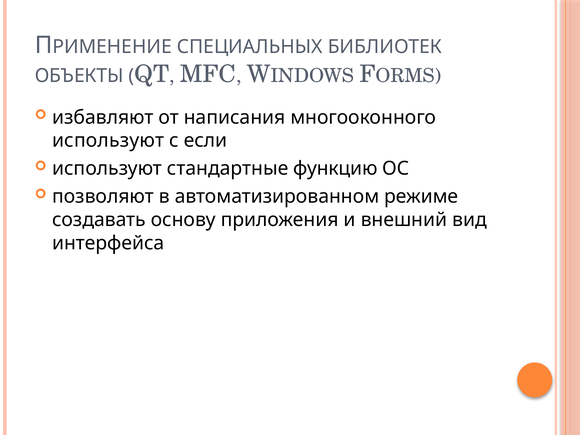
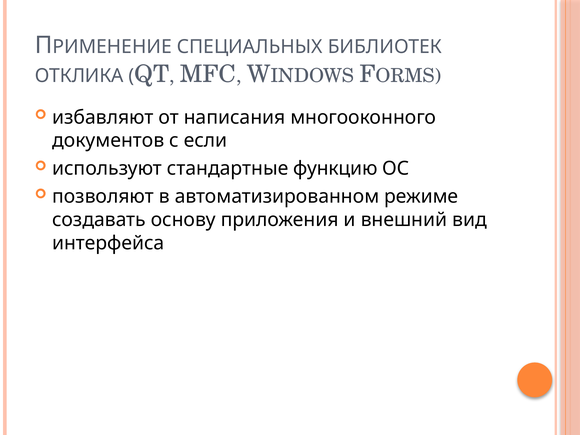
ОБЪЕКТЫ: ОБЪЕКТЫ -> ОТКЛИКА (79, 76)
используют: используют -> документов (108, 141)
